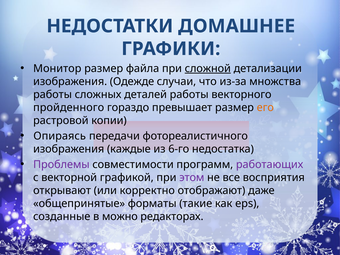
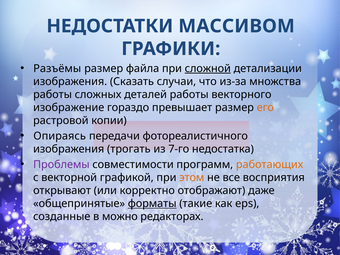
ДОМАШНЕЕ: ДОМАШНЕЕ -> МАССИВОМ (237, 26)
Монитор: Монитор -> Разъёмы (57, 68)
Одежде: Одежде -> Сказать (132, 81)
пройденного: пройденного -> изображение (69, 108)
каждые: каждые -> трогать (129, 149)
6‑го: 6‑го -> 7‑го (179, 149)
работающих colour: purple -> orange (270, 165)
этом colour: purple -> orange (192, 178)
форматы underline: none -> present (152, 204)
